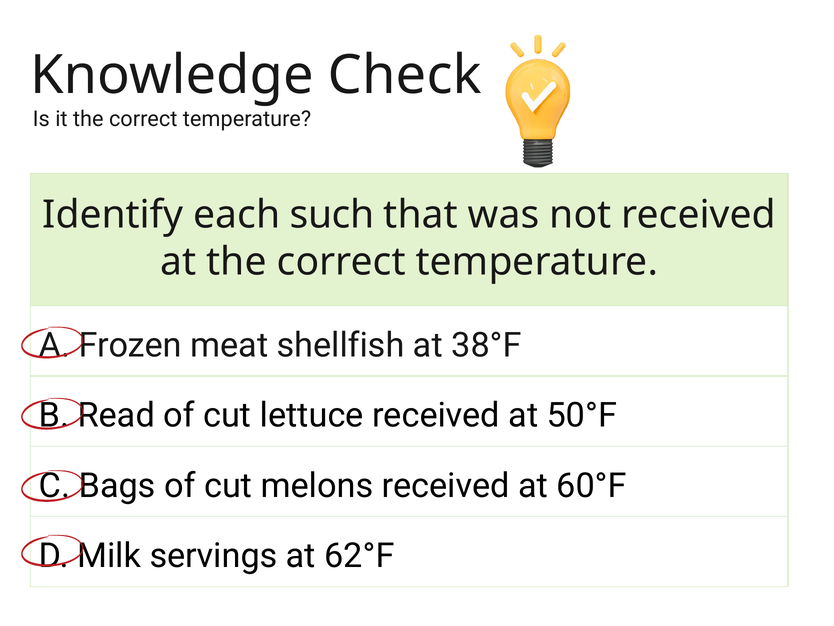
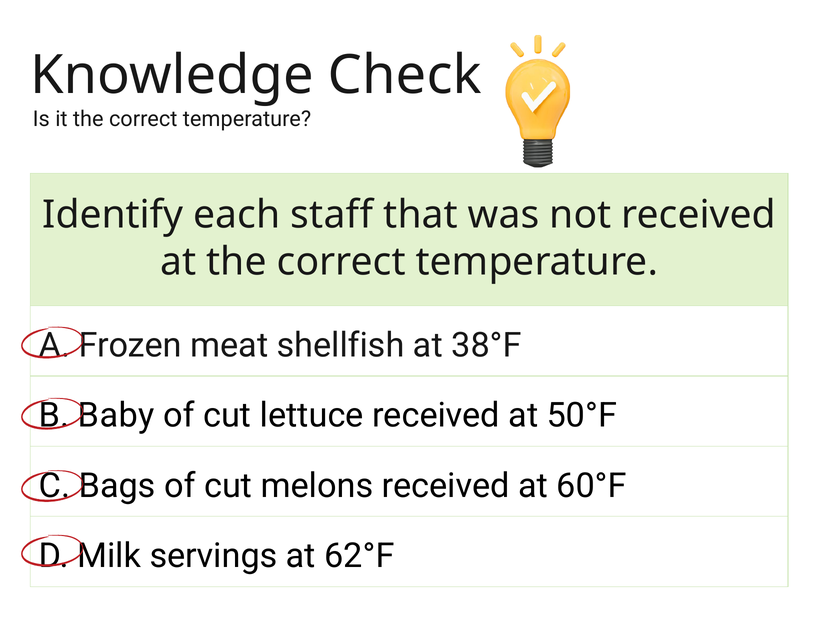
such: such -> staff (332, 215)
Read: Read -> Baby (116, 415)
